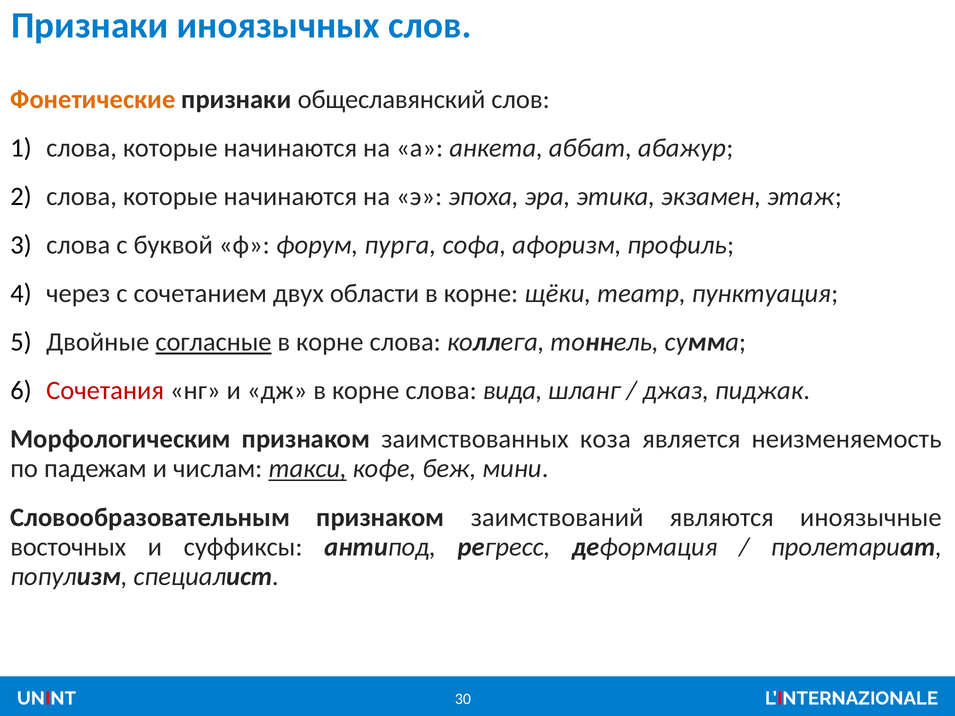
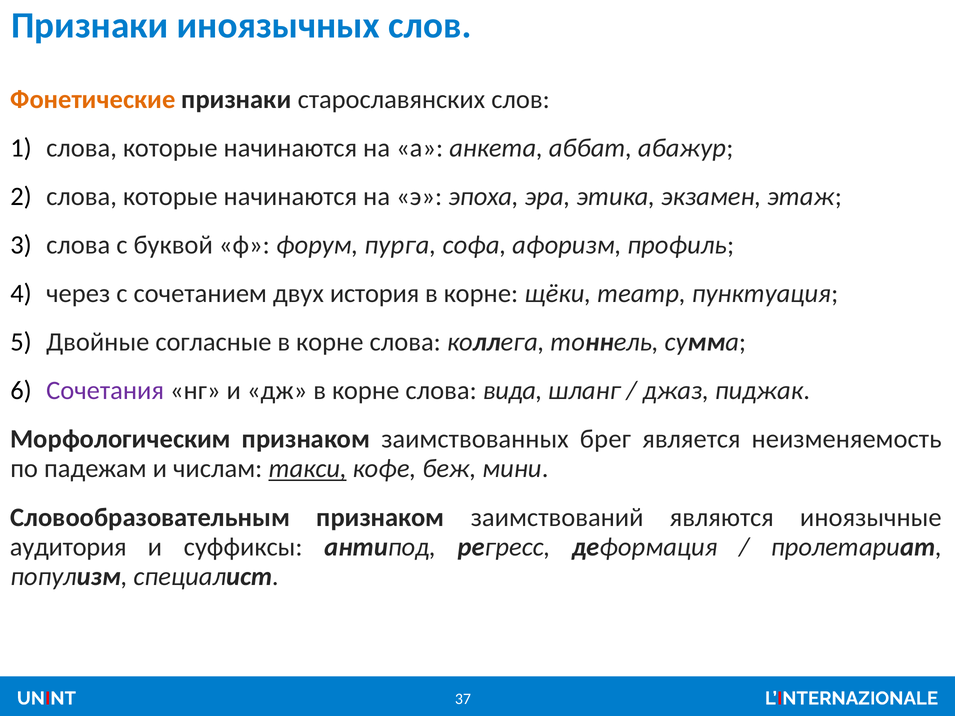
общеславянский: общеславянский -> старославянских (391, 99)
области: области -> история (375, 294)
согласные underline: present -> none (213, 342)
Сочетания colour: red -> purple (105, 391)
коза: коза -> брег (605, 439)
восточных: восточных -> аудитория (68, 547)
30: 30 -> 37 (463, 699)
